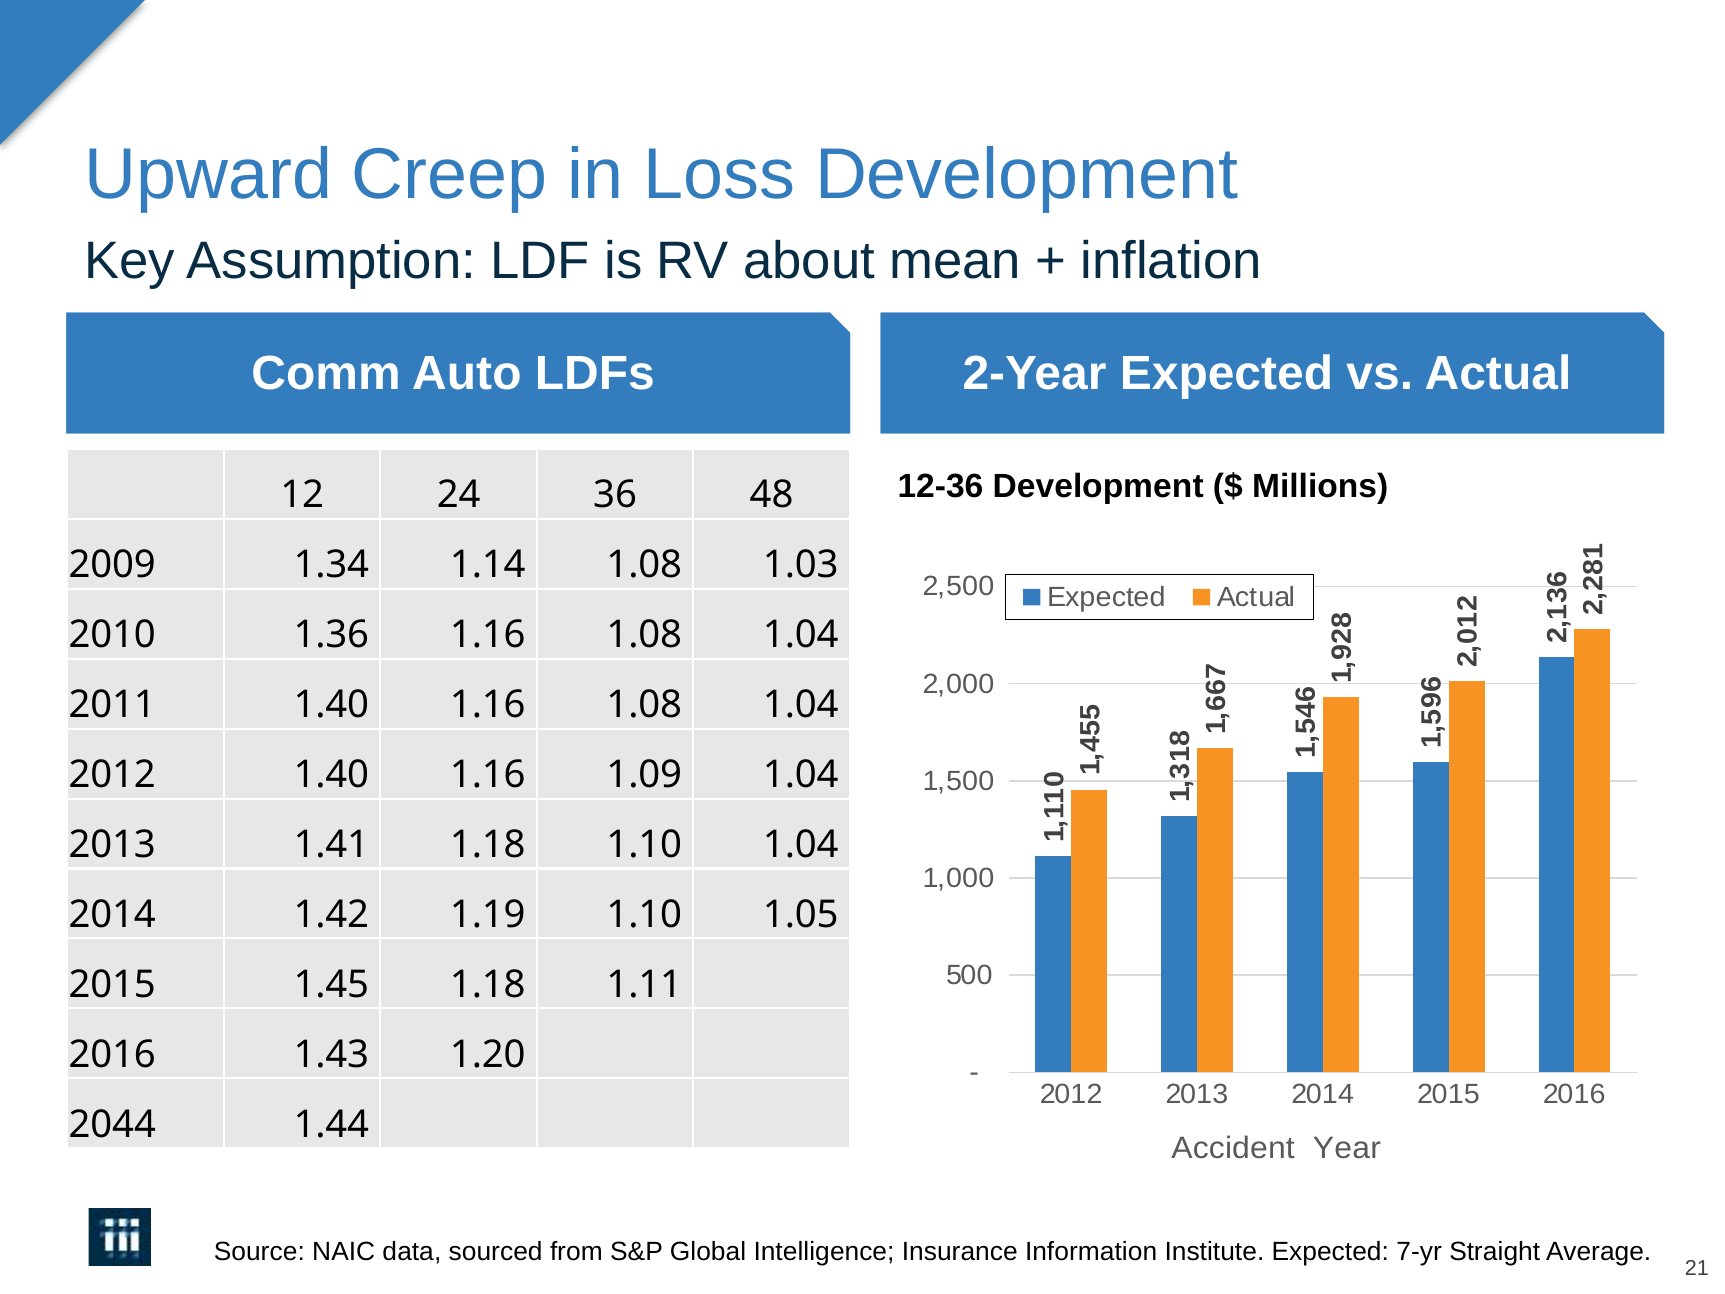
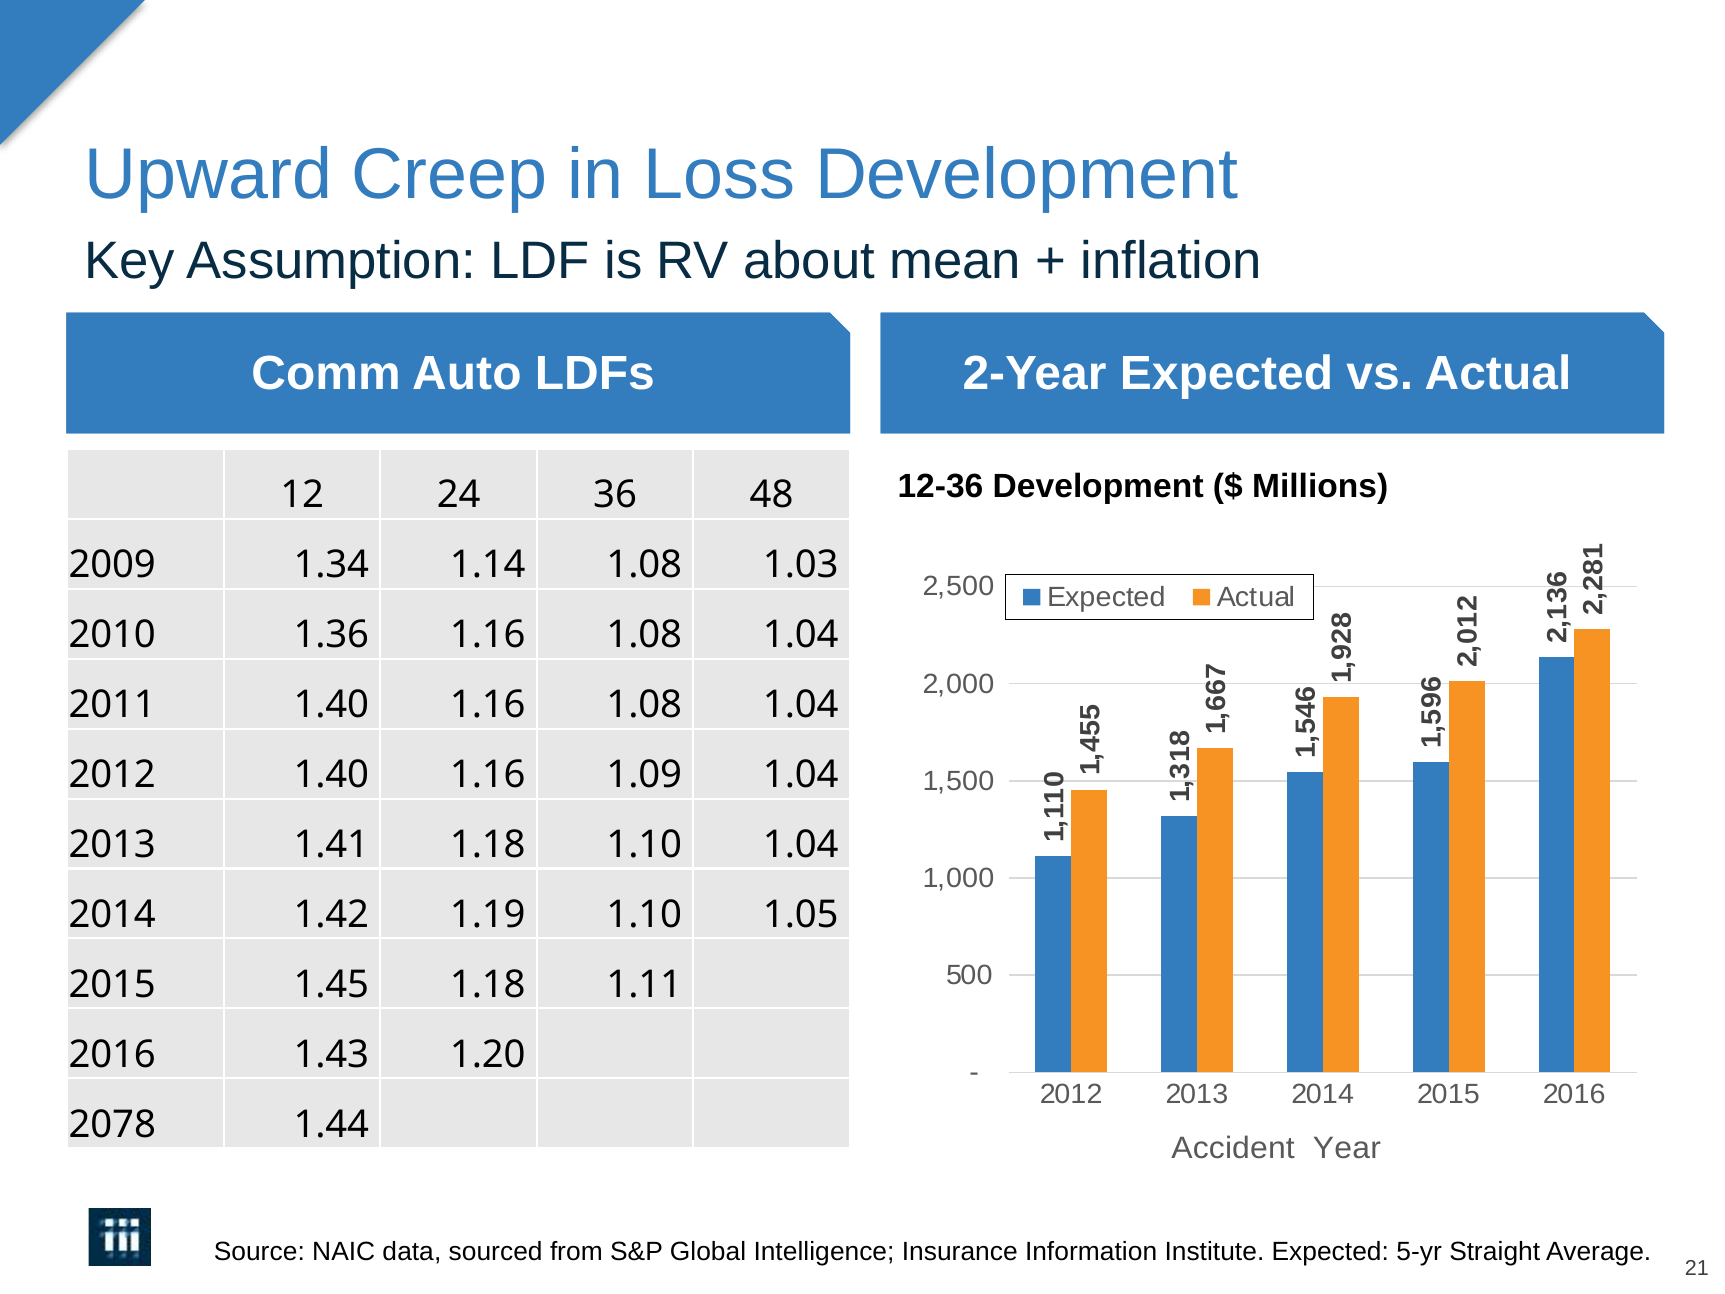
2044: 2044 -> 2078 (112, 1124)
7-yr: 7-yr -> 5-yr (1419, 1251)
